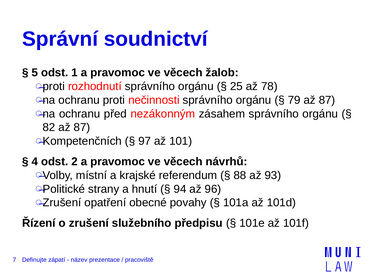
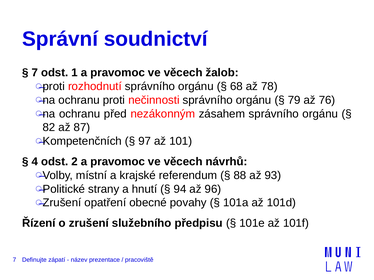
5: 5 -> 7 (35, 73)
25: 25 -> 68 (236, 87)
79 až 87: 87 -> 76 (327, 100)
